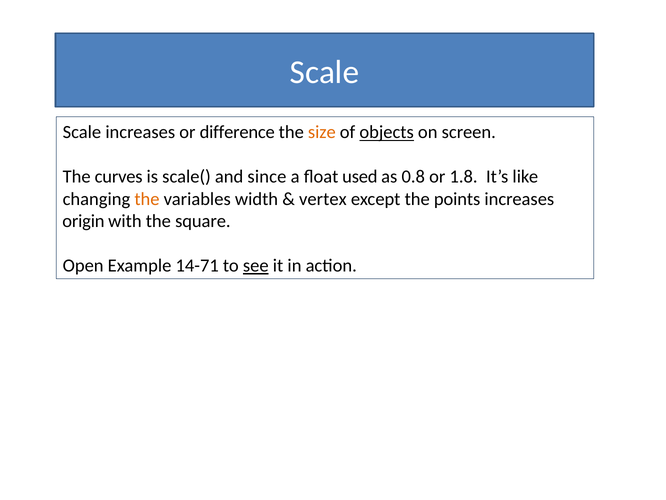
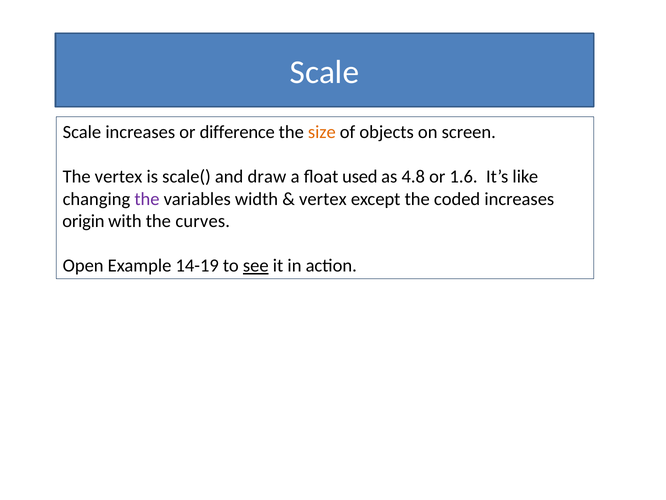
objects underline: present -> none (387, 132)
The curves: curves -> vertex (119, 177)
since: since -> draw (267, 177)
0.8: 0.8 -> 4.8 (413, 177)
1.8: 1.8 -> 1.6 (464, 177)
the colour: orange -> purple (147, 199)
points: points -> coded (457, 199)
square: square -> curves (203, 221)
14-71: 14-71 -> 14-19 (197, 265)
